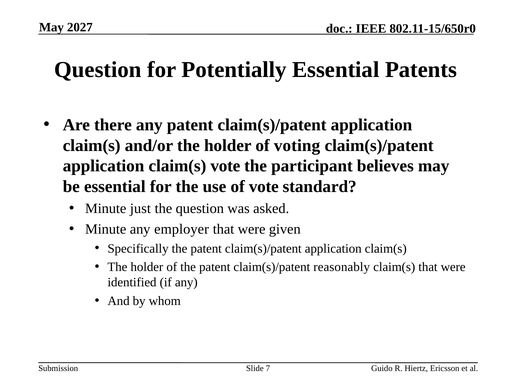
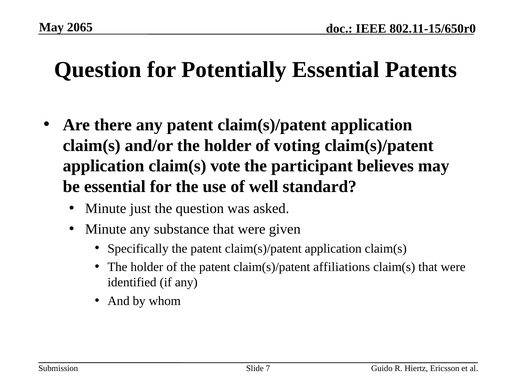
2027: 2027 -> 2065 (80, 27)
of vote: vote -> well (264, 186)
employer: employer -> substance (182, 229)
reasonably: reasonably -> affiliations (342, 267)
